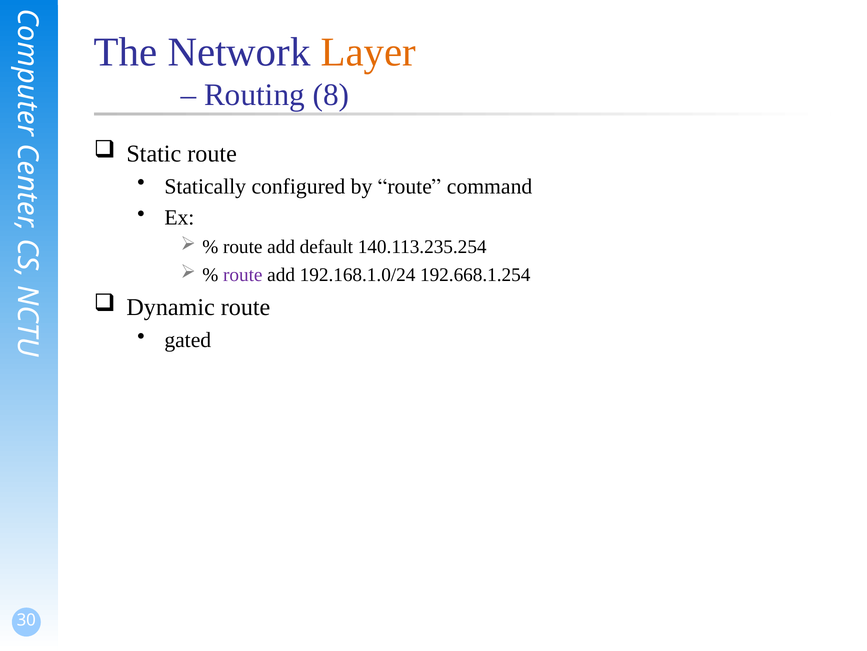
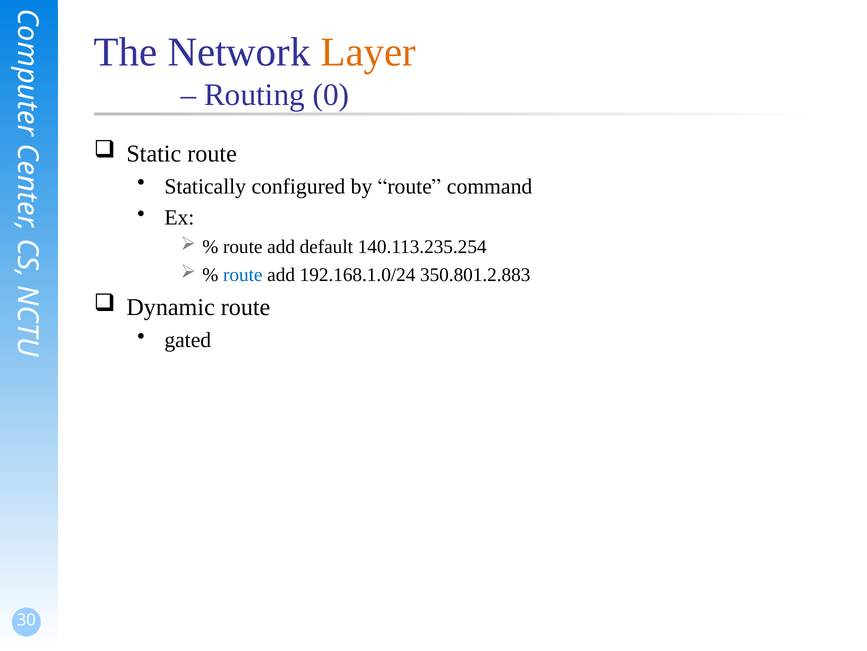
8: 8 -> 0 (331, 95)
route colour: purple -> blue (243, 275)
192.668.1.254: 192.668.1.254 -> 350.801.2.883 (475, 275)
